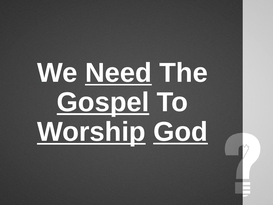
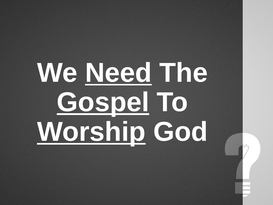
God underline: present -> none (181, 132)
